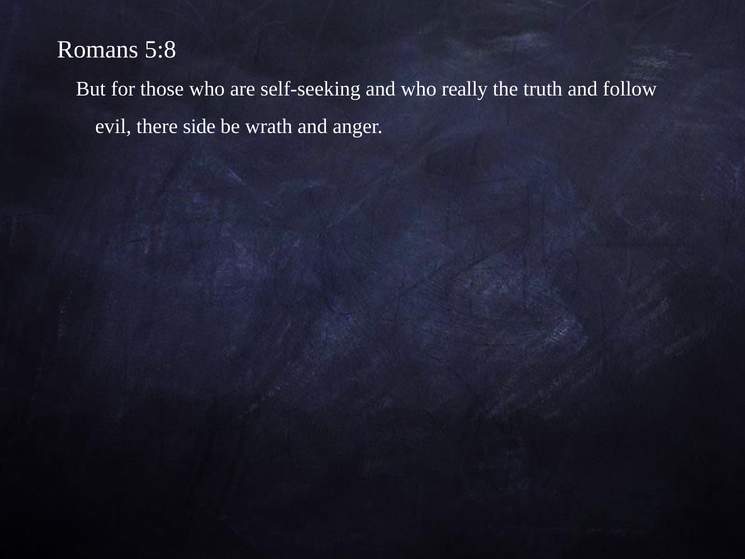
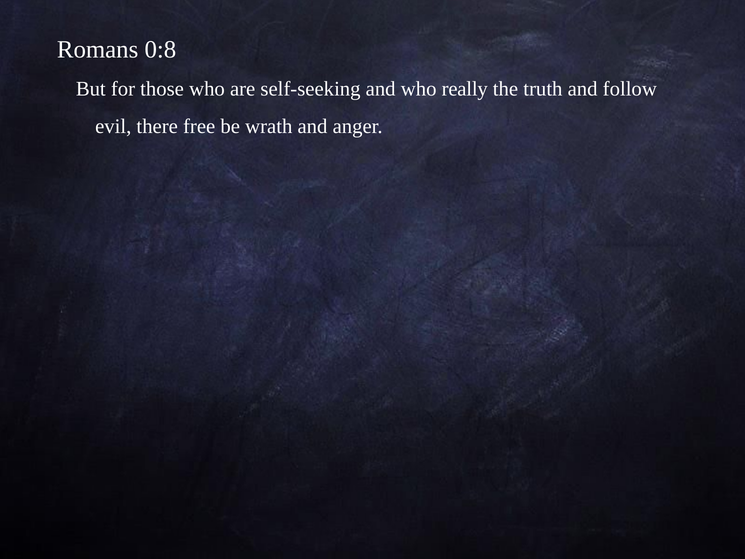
5:8: 5:8 -> 0:8 (160, 49)
side: side -> free (199, 126)
